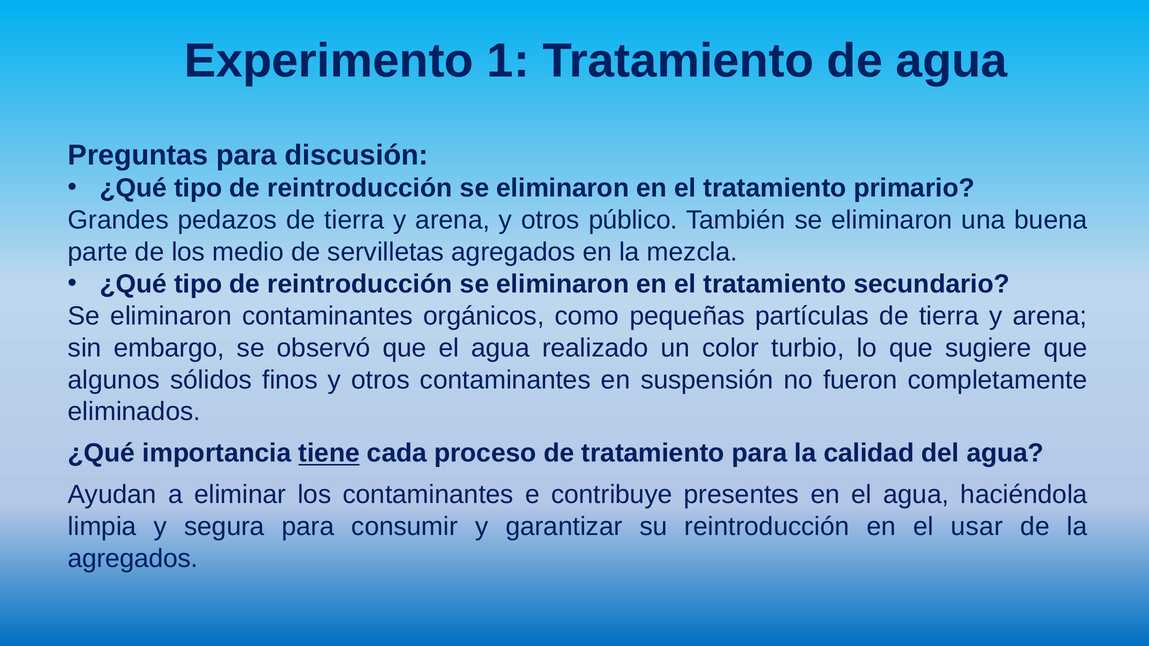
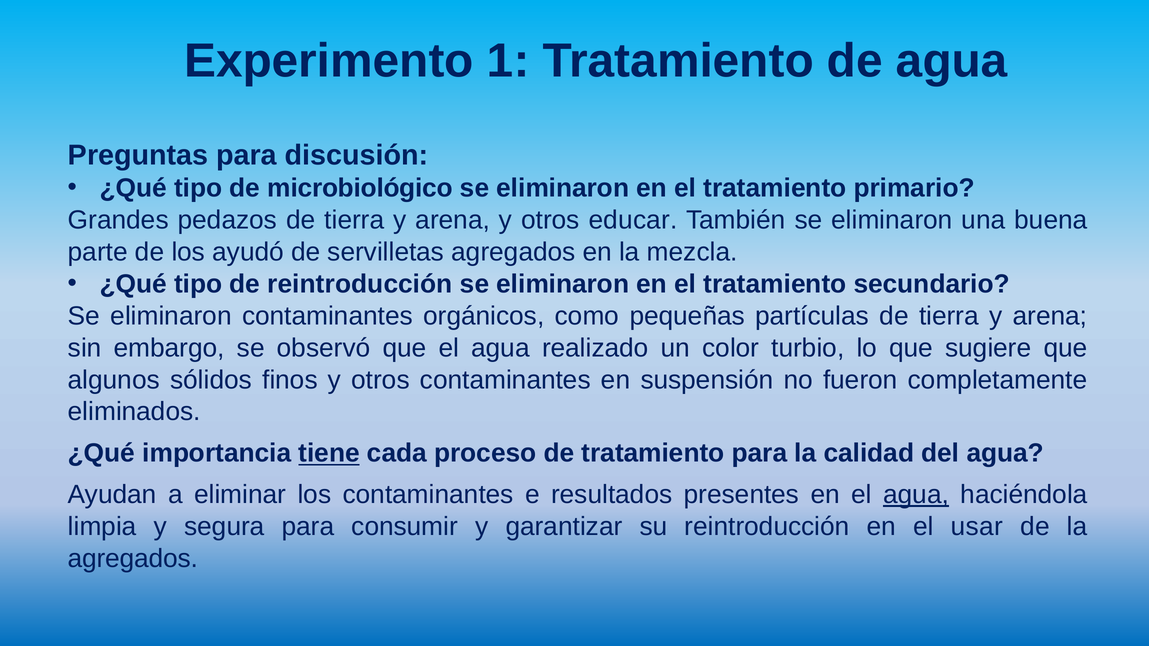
reintroducción: reintroducción -> microbiológico (360, 188)
público: público -> educar (633, 220)
medio: medio -> ayudó (248, 252)
contribuye: contribuye -> resultados (612, 495)
agua underline: none -> present (916, 495)
